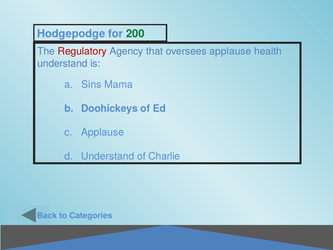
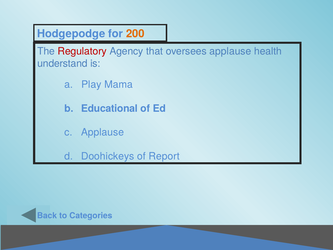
200 colour: green -> orange (135, 34)
Sins: Sins -> Play (91, 84)
Doohickeys: Doohickeys -> Educational (109, 108)
Understand: Understand -> Doohickeys (108, 156)
Charlie: Charlie -> Report (164, 156)
